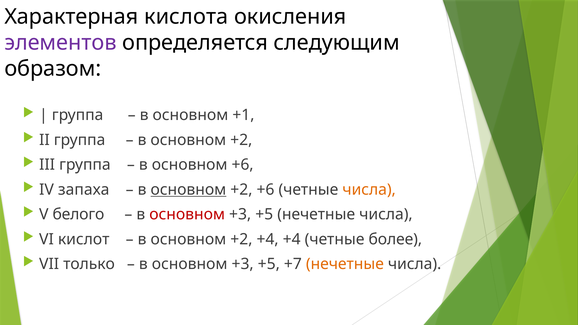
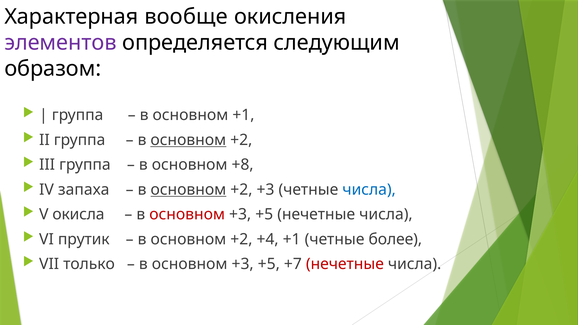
кислота: кислота -> вообще (186, 17)
основном underline: none -> present (188, 140)
основном +6: +6 -> +8 (243, 165)
+2 +6: +6 -> +3 (265, 190)
числа colour: orange -> blue (369, 190)
белого: белого -> окисла (78, 215)
кислот: кислот -> прутик (84, 239)
+4 +4: +4 -> +1 (292, 239)
нечетные colour: orange -> red (345, 264)
